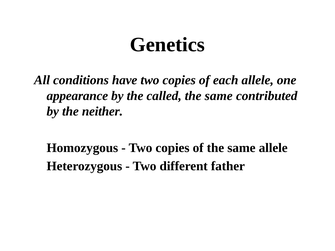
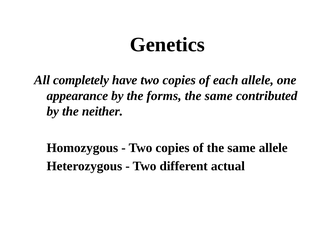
conditions: conditions -> completely (81, 80)
called: called -> forms (164, 96)
father: father -> actual (228, 166)
